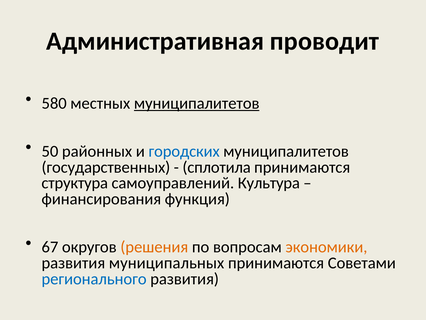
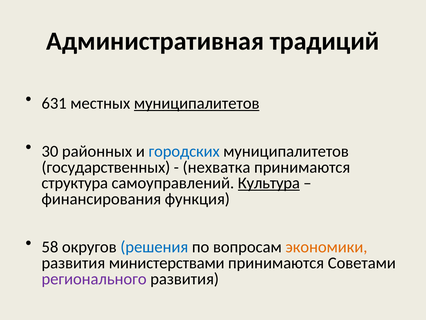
проводит: проводит -> традиций (325, 41)
580: 580 -> 631 (54, 103)
50: 50 -> 30 (50, 151)
сплотила: сплотила -> нехватка (216, 167)
Культура underline: none -> present (269, 183)
67: 67 -> 58 (50, 247)
решения colour: orange -> blue (154, 247)
муниципальных: муниципальных -> министерствами (167, 263)
регионального colour: blue -> purple (94, 279)
